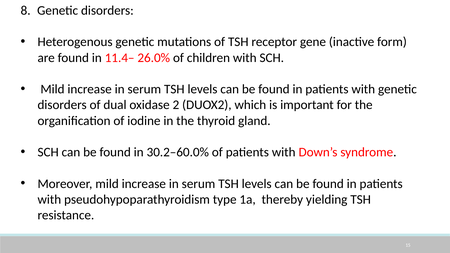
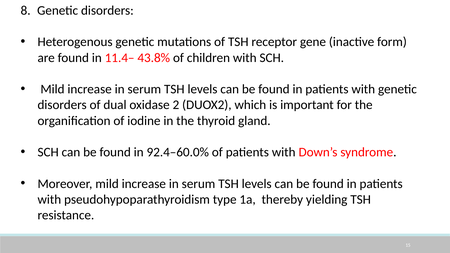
26.0%: 26.0% -> 43.8% (154, 58)
30.2–60.0%: 30.2–60.0% -> 92.4–60.0% (178, 152)
